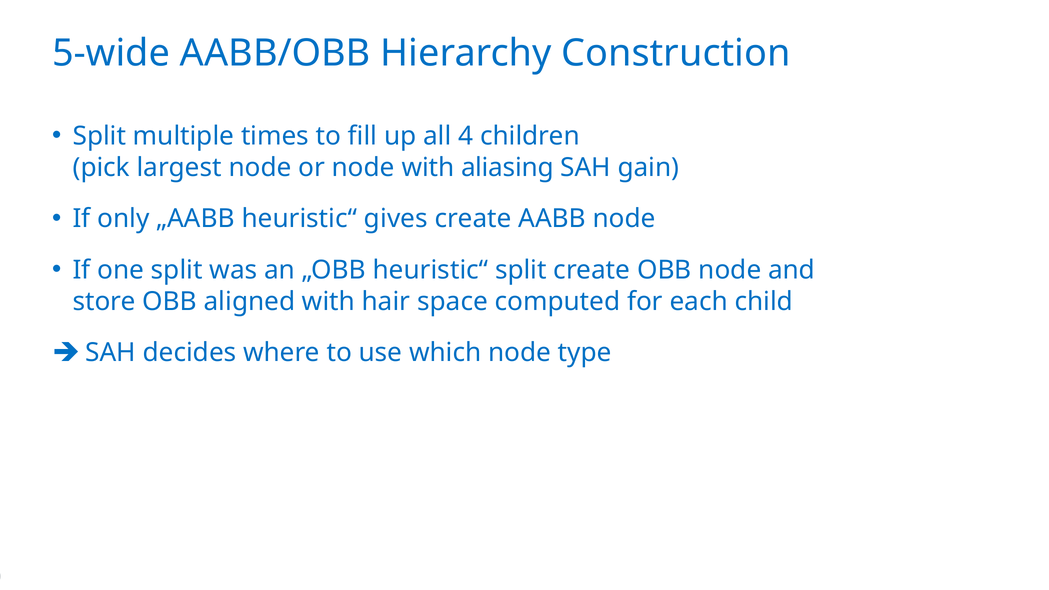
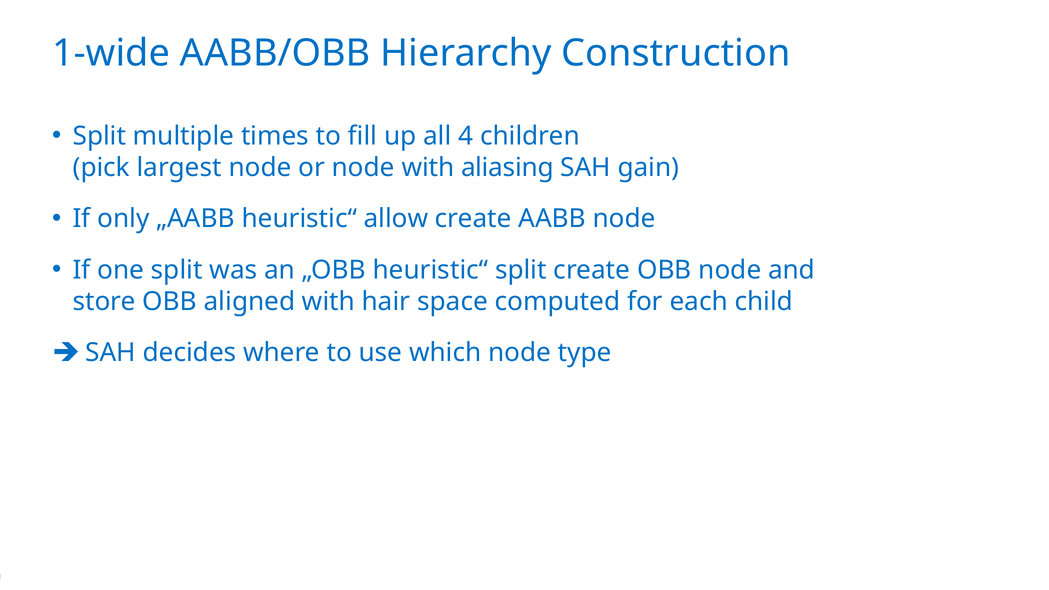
5-wide: 5-wide -> 1-wide (111, 53)
gives: gives -> allow (396, 219)
